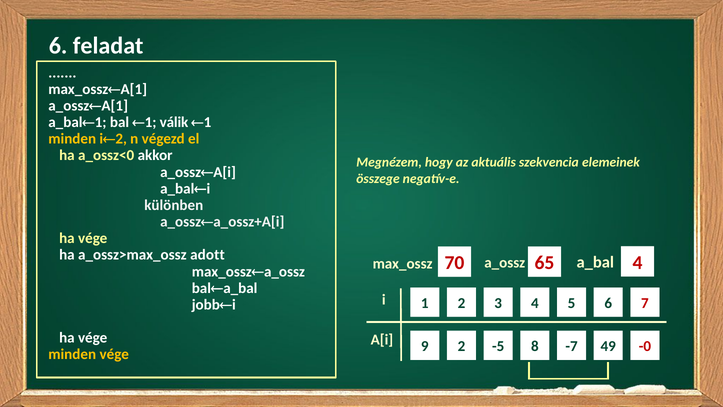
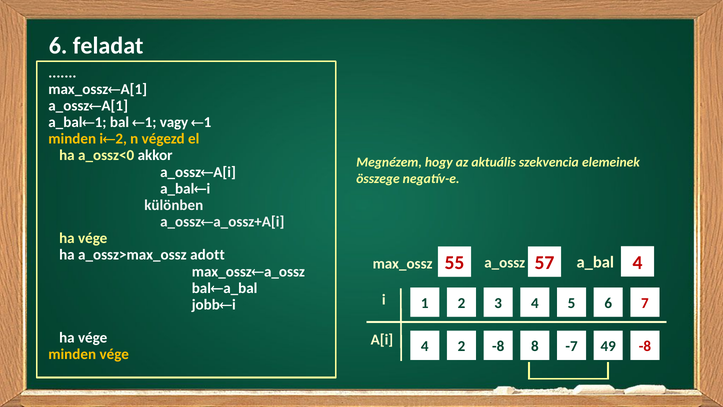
válik: válik -> vagy (174, 122)
70: 70 -> 55 (455, 263)
65: 65 -> 57 (545, 263)
A[i 9: 9 -> 4 (425, 346)
-5: -5 -> -8 (498, 346)
-0: -0 -> -8 (645, 346)
